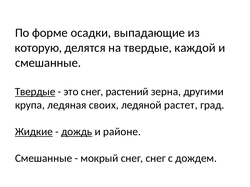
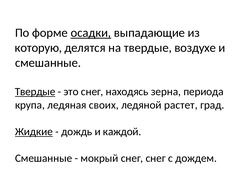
осадки underline: none -> present (91, 33)
каждой: каждой -> воздухе (195, 48)
растений: растений -> находясь (127, 92)
другими: другими -> периода (204, 92)
дождь underline: present -> none (77, 132)
районе: районе -> каждой (122, 132)
